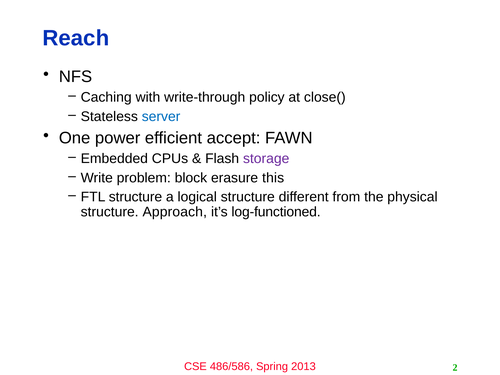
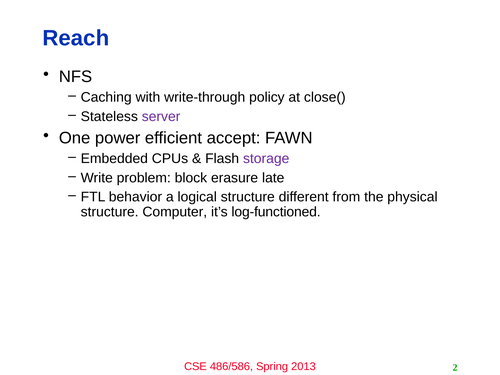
server colour: blue -> purple (161, 117)
this: this -> late (273, 178)
FTL structure: structure -> behavior (135, 197)
Approach: Approach -> Computer (175, 212)
